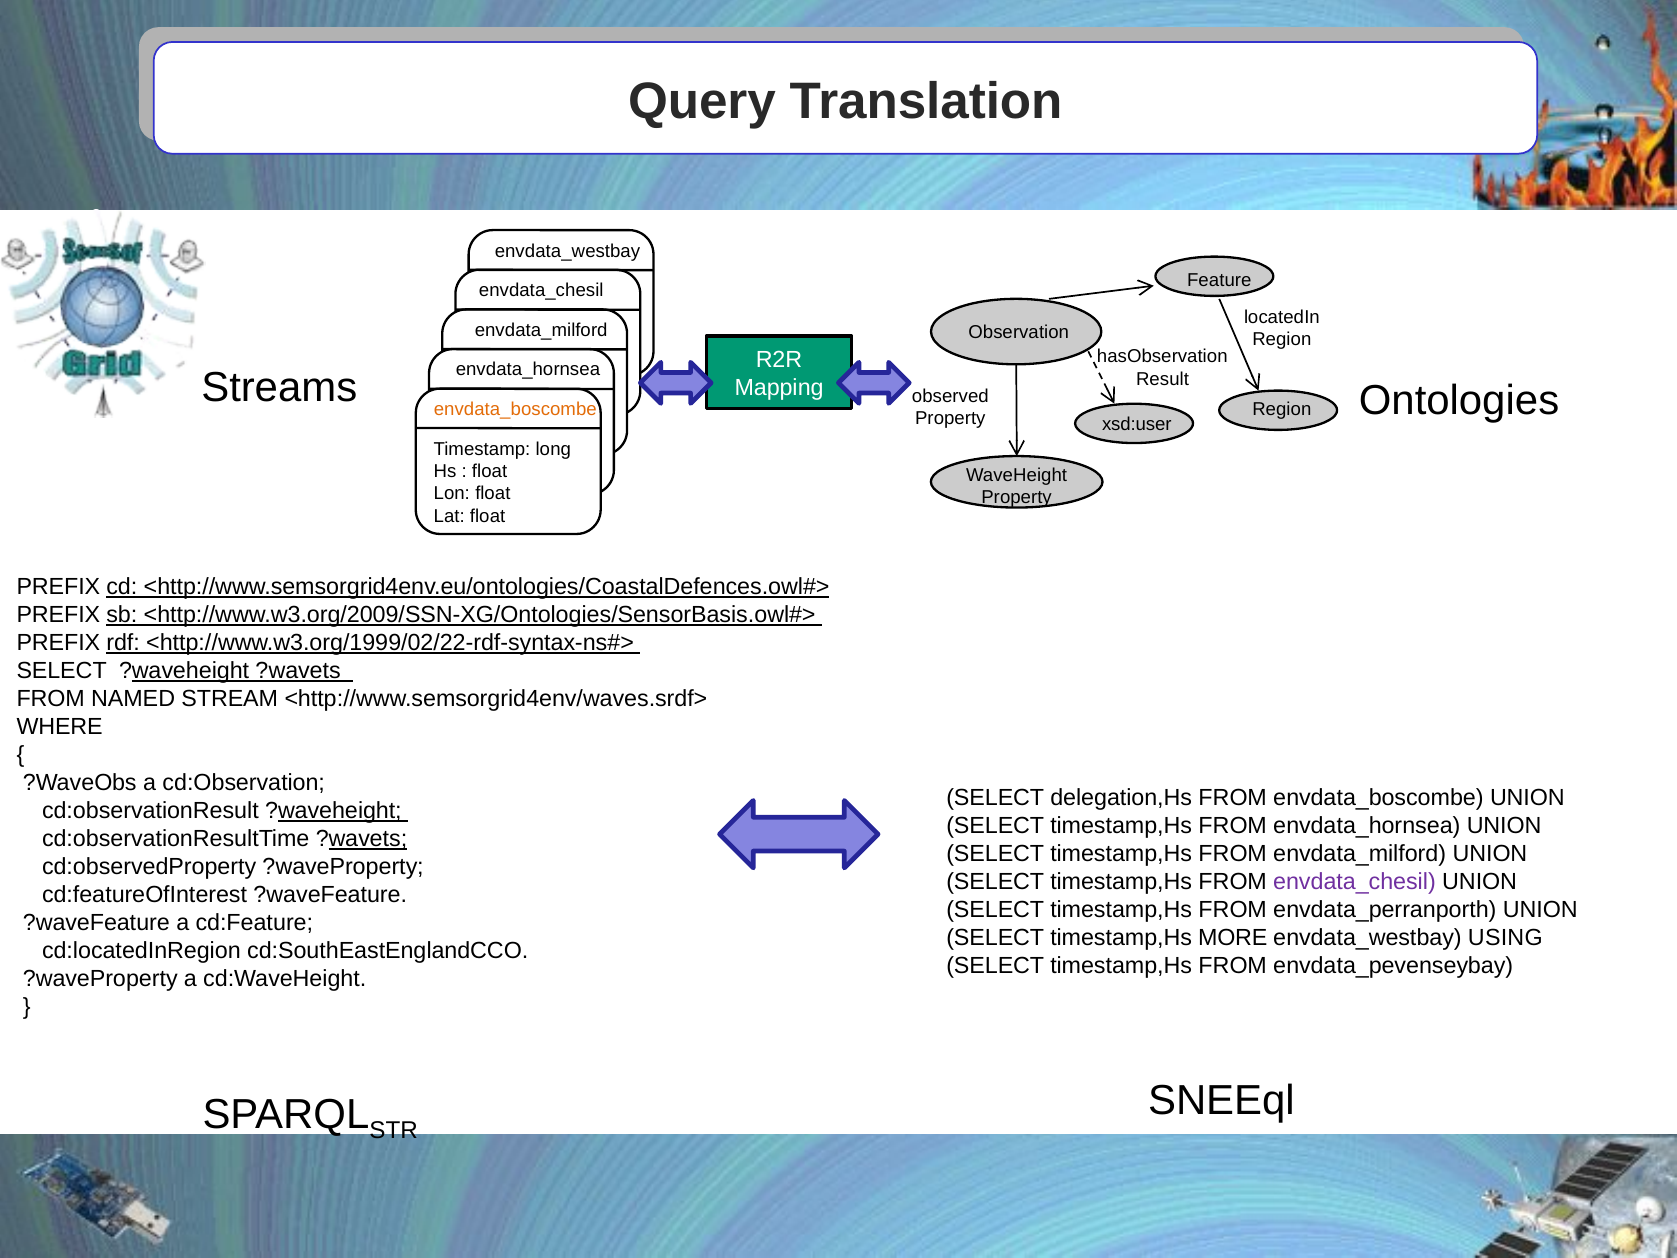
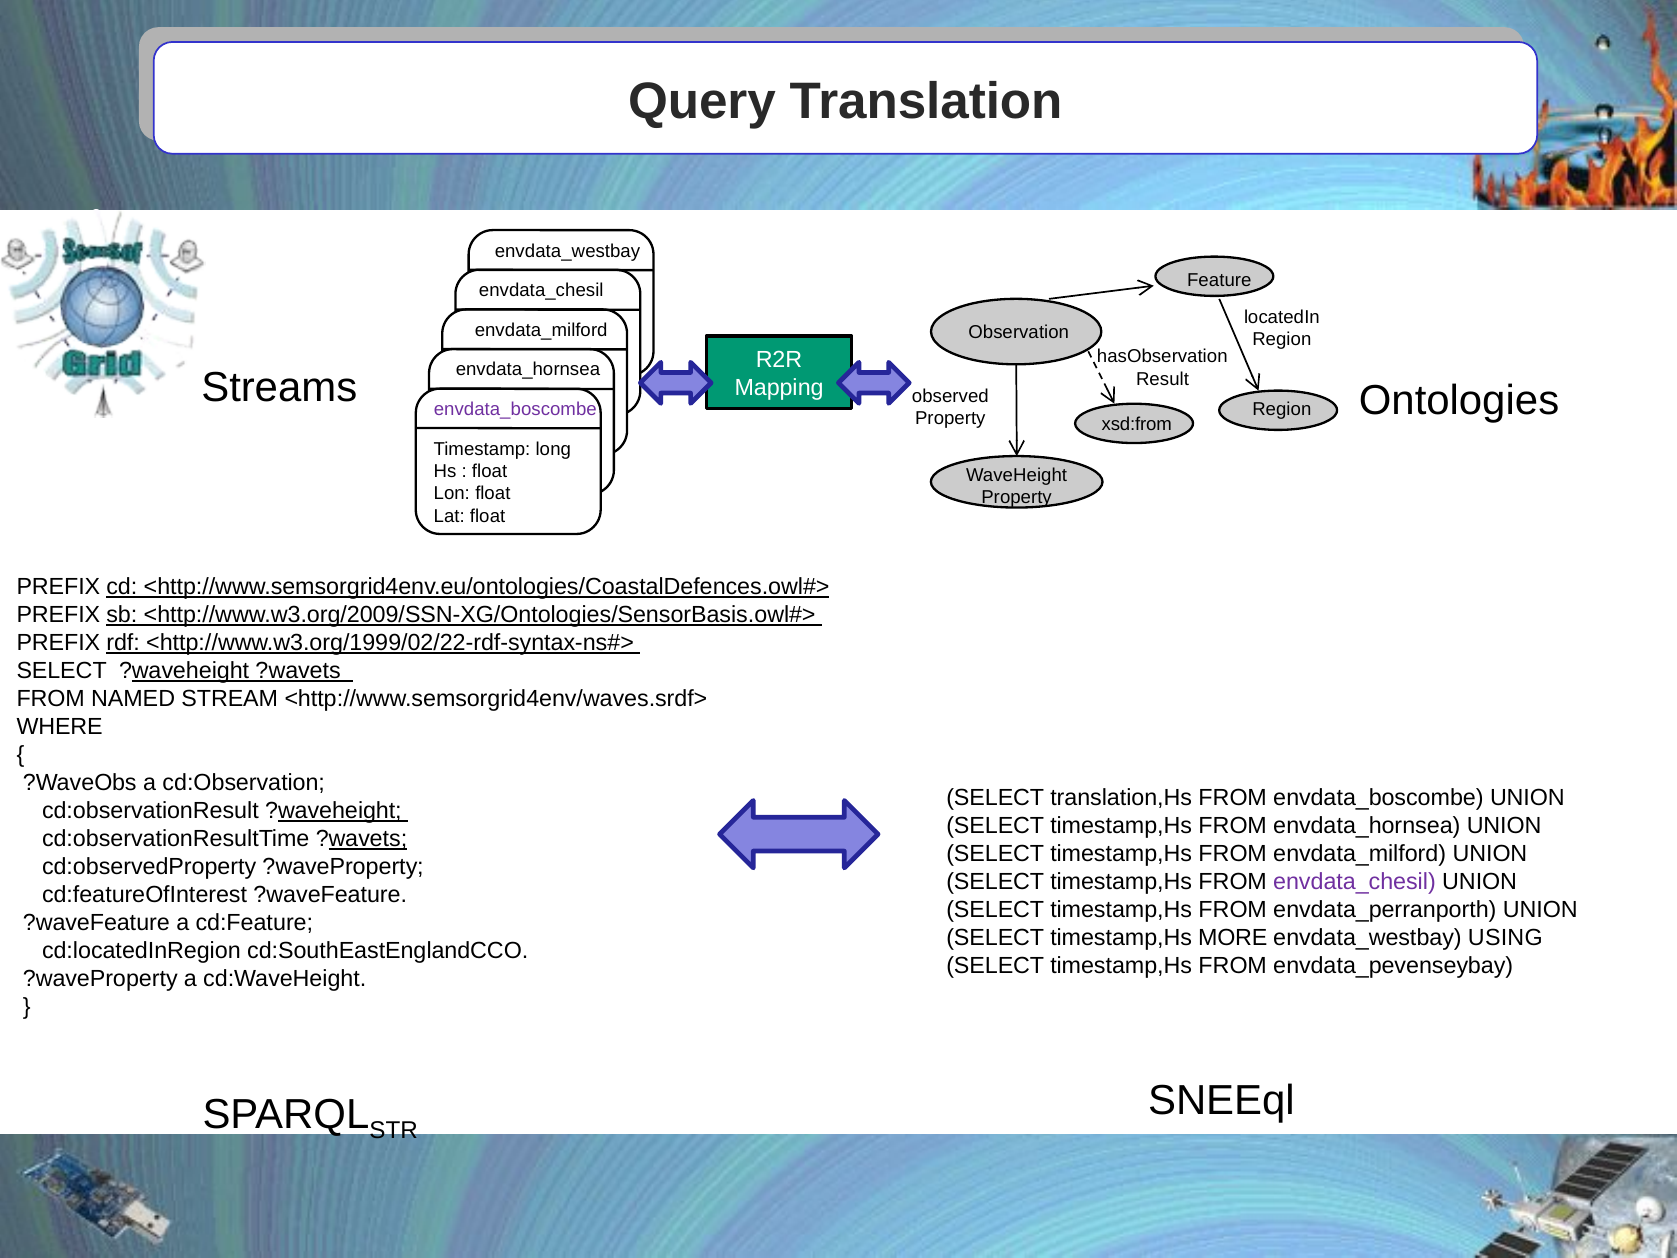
envdata_boscombe colour: orange -> purple (515, 409)
xsd:user: xsd:user -> xsd:from (1137, 424)
delegation,Hs: delegation,Hs -> translation,Hs (1121, 798)
